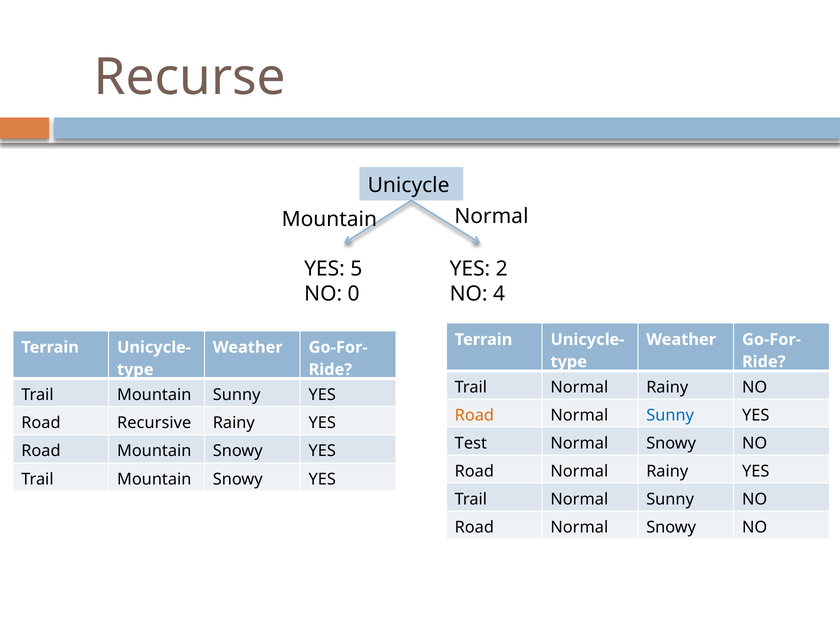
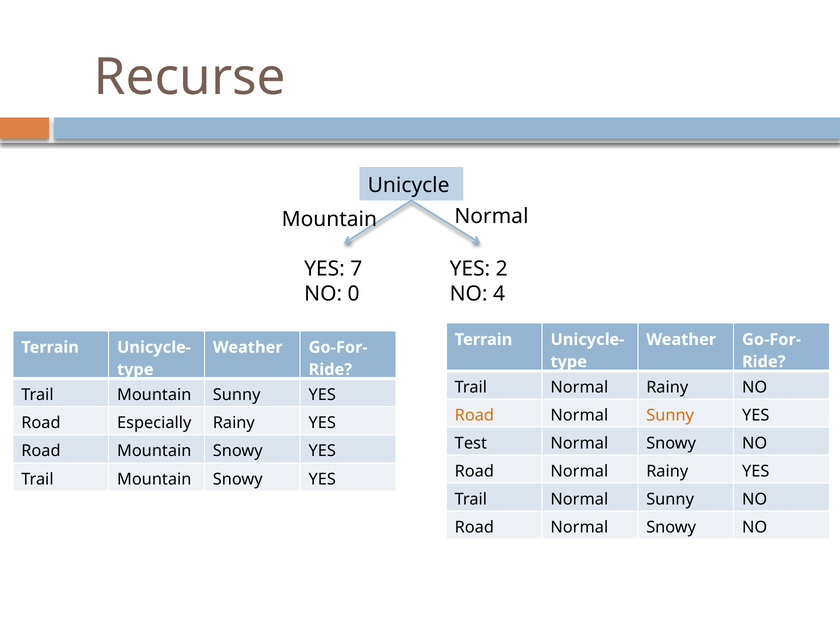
5: 5 -> 7 (356, 269)
Sunny colour: blue -> orange (670, 415)
Recursive: Recursive -> Especially (154, 423)
